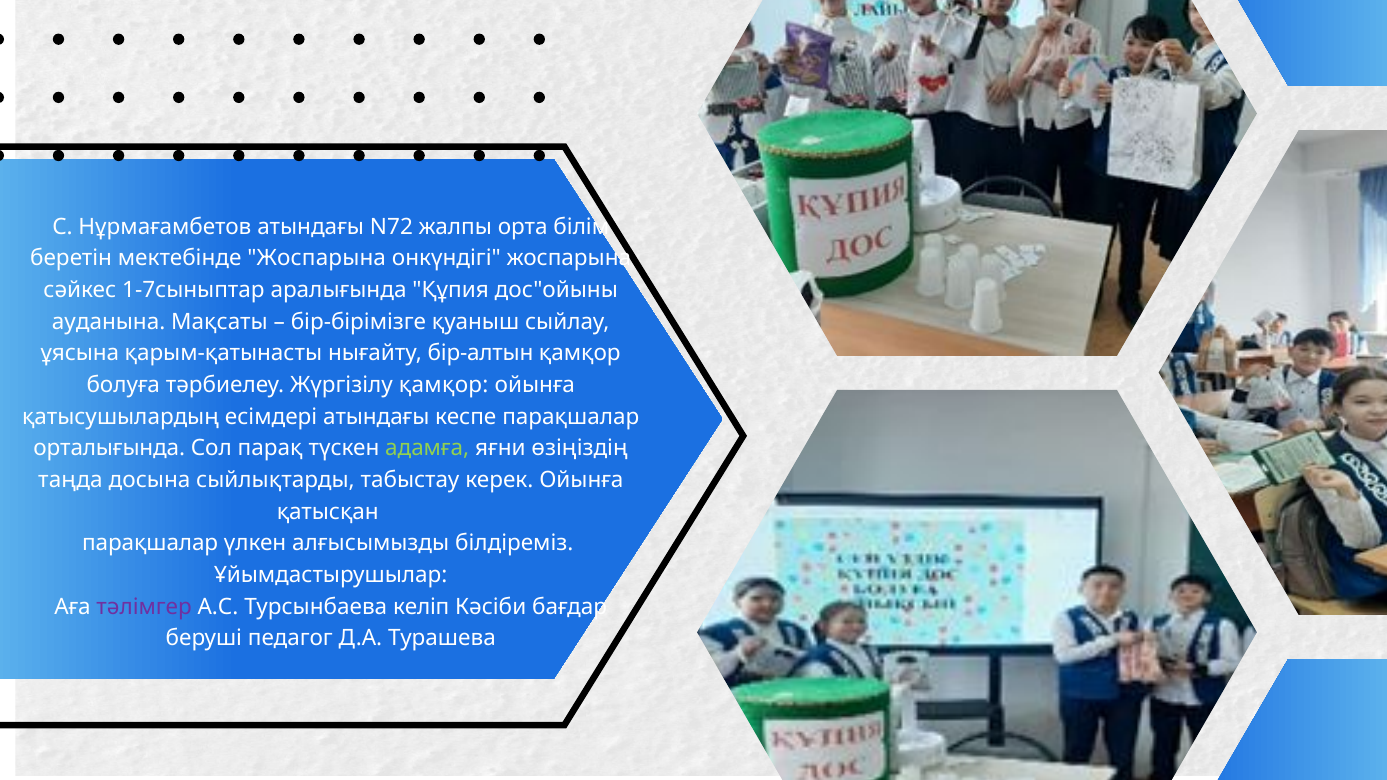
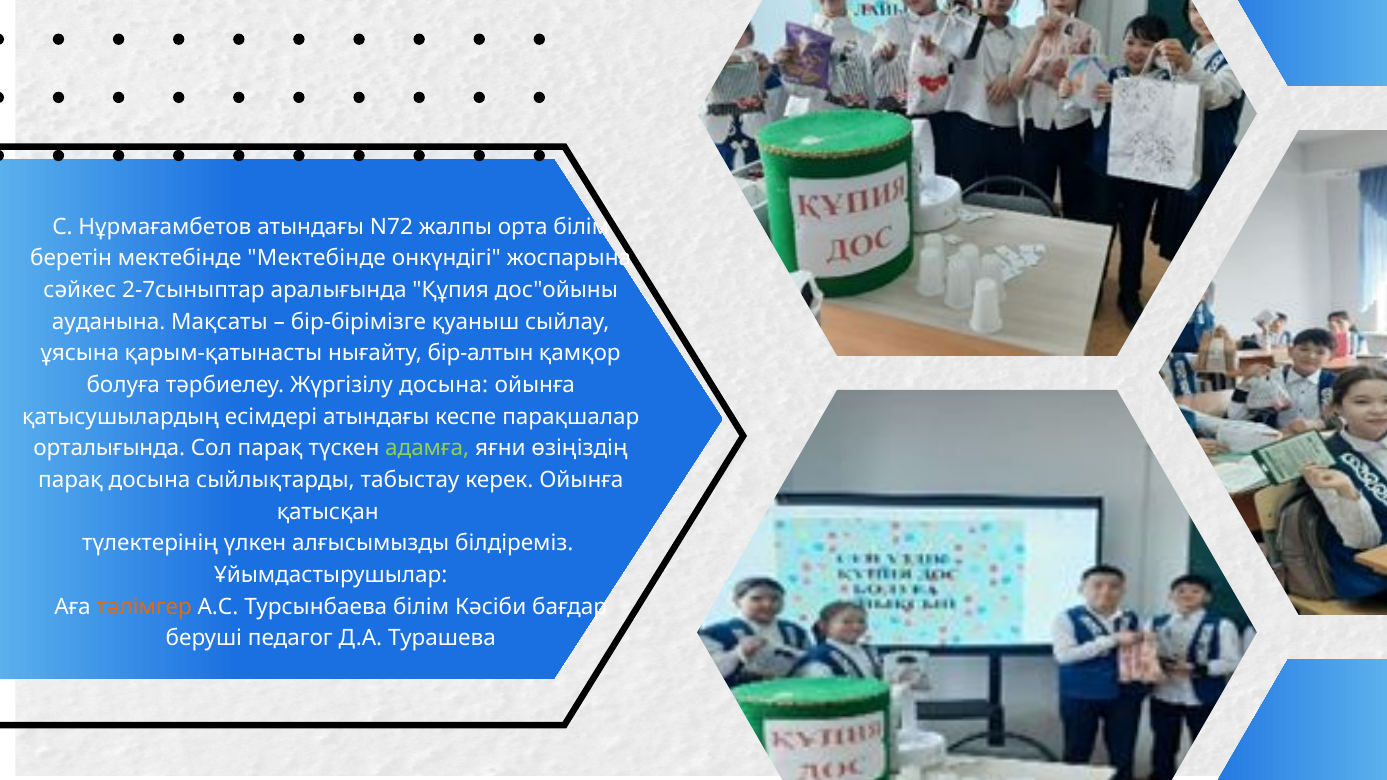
мектебінде Жоспарына: Жоспарына -> Мектебінде (317, 259)
1-7сыныптар: 1-7сыныптар -> 2-7сыныптар (193, 290)
Жүргізілу қамқор: қамқор -> досына (444, 385)
таңда: таңда -> парақ (71, 480)
парақшалар: парақшалар -> түлектерінің (150, 544)
тәлімгер colour: purple -> orange (144, 607)
Турсынбаева келіп: келіп -> білім (421, 607)
